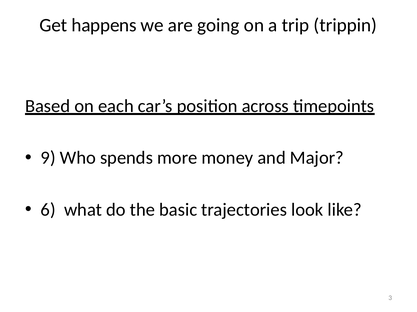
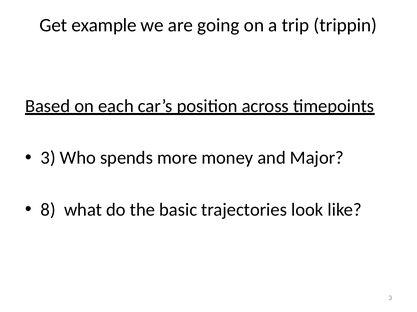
happens: happens -> example (104, 25)
9: 9 -> 3 (48, 158)
6: 6 -> 8 (48, 210)
